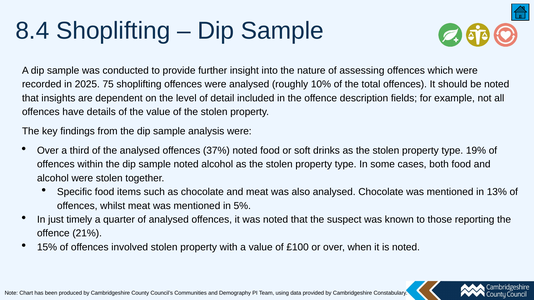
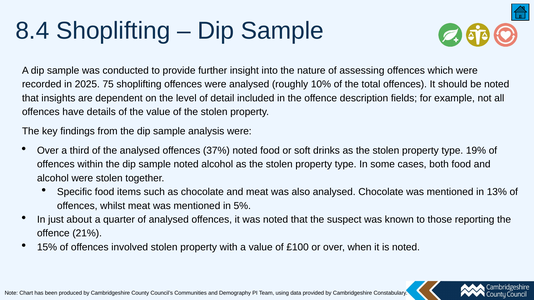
timely: timely -> about (79, 220)
